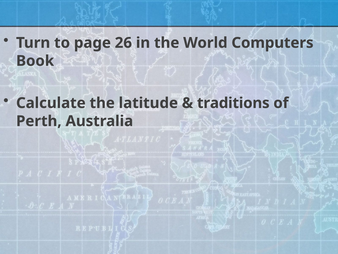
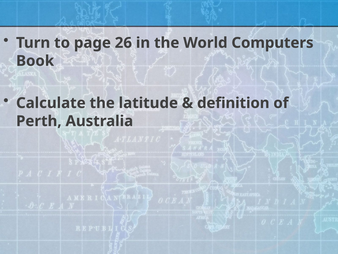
traditions: traditions -> definition (233, 103)
